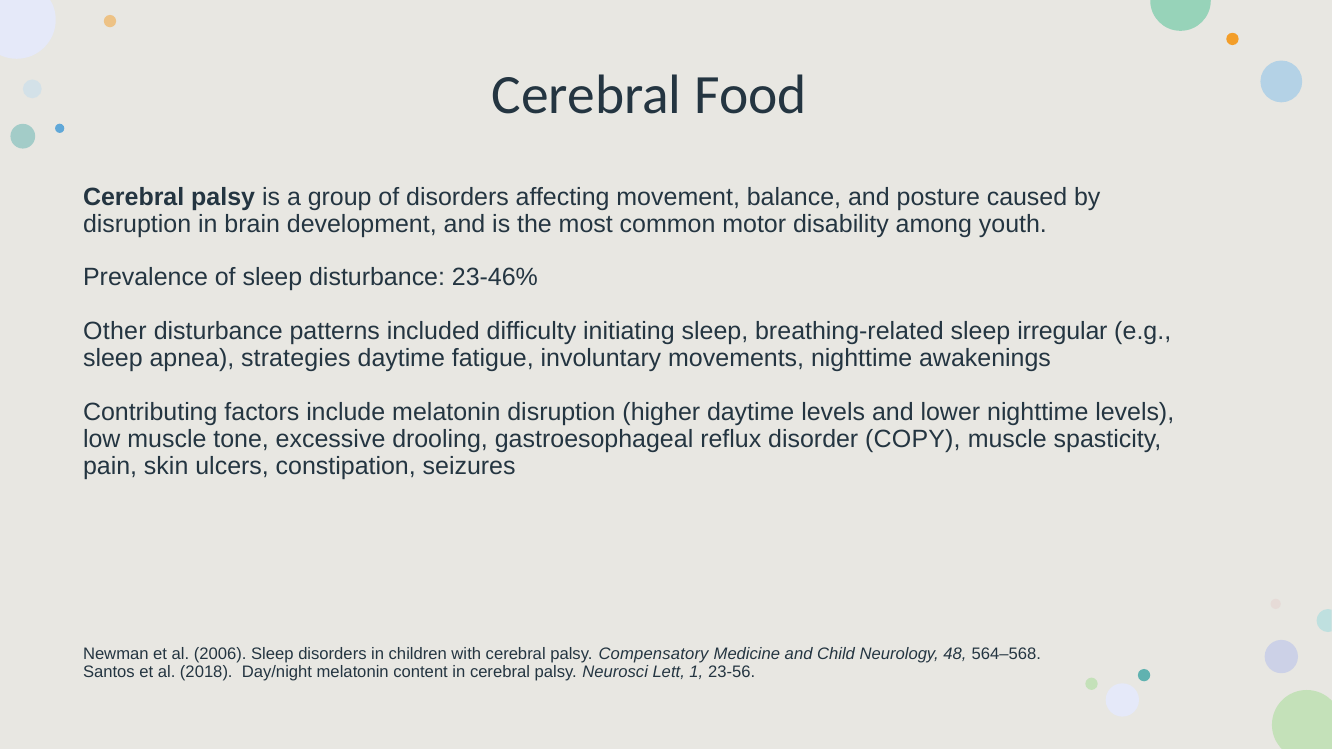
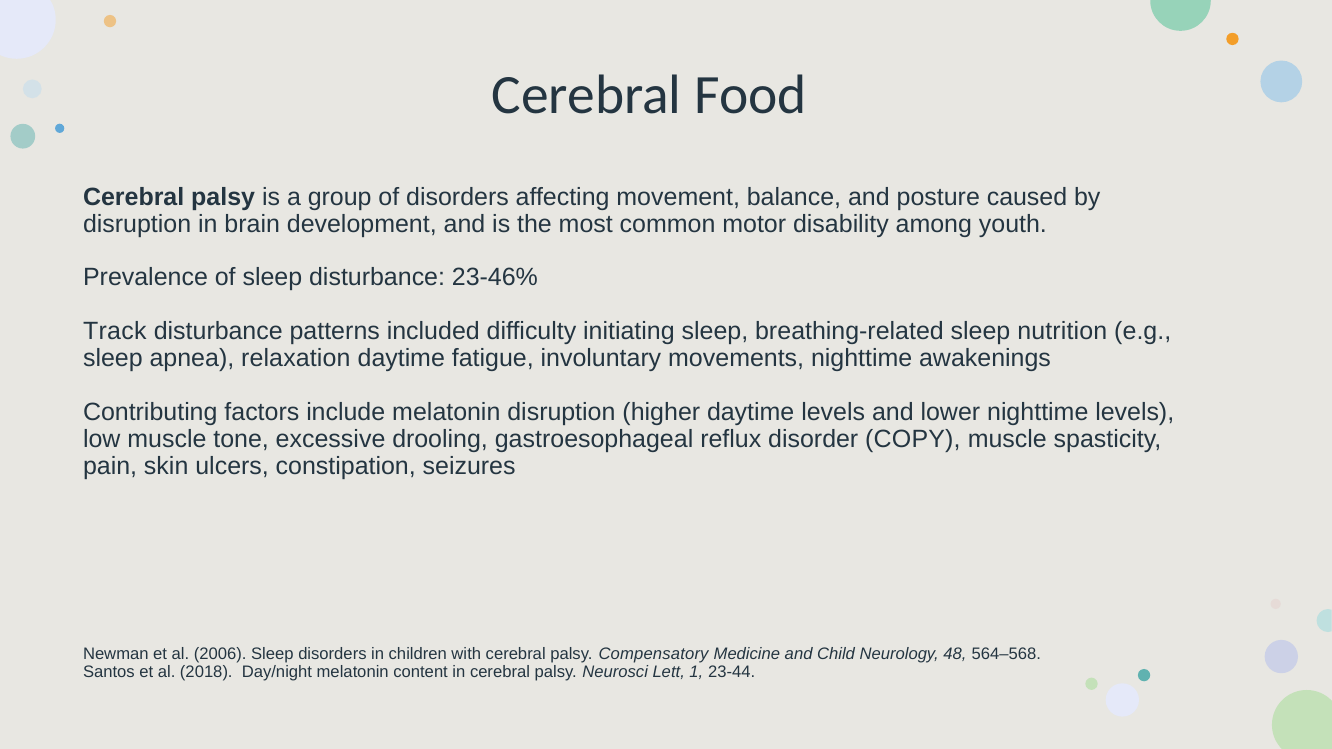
Other: Other -> Track (115, 332)
irregular: irregular -> nutrition (1062, 332)
strategies: strategies -> relaxation (296, 359)
23-56: 23-56 -> 23-44 (732, 672)
